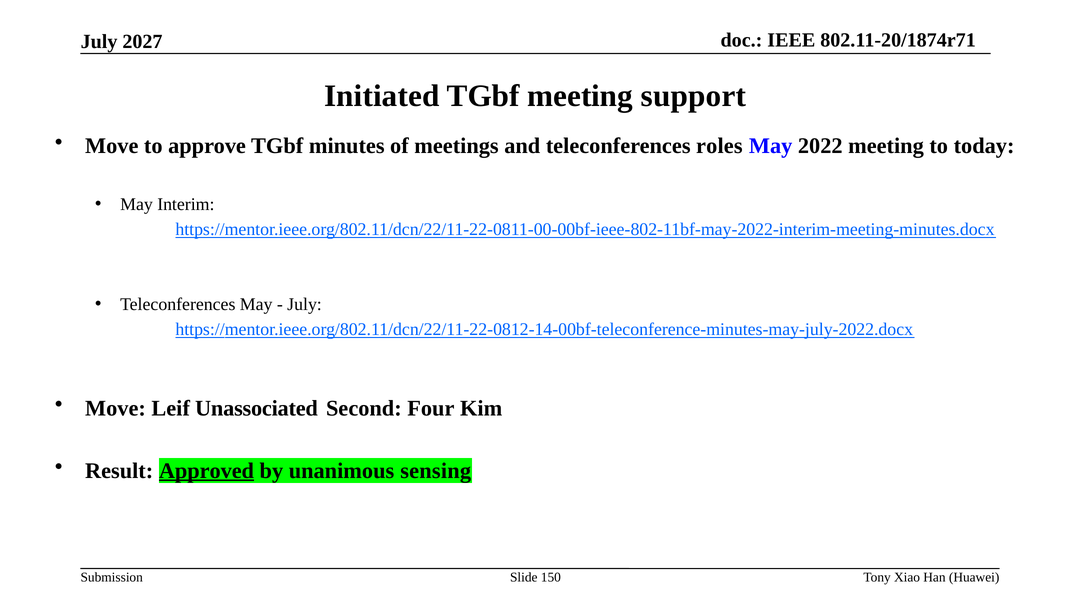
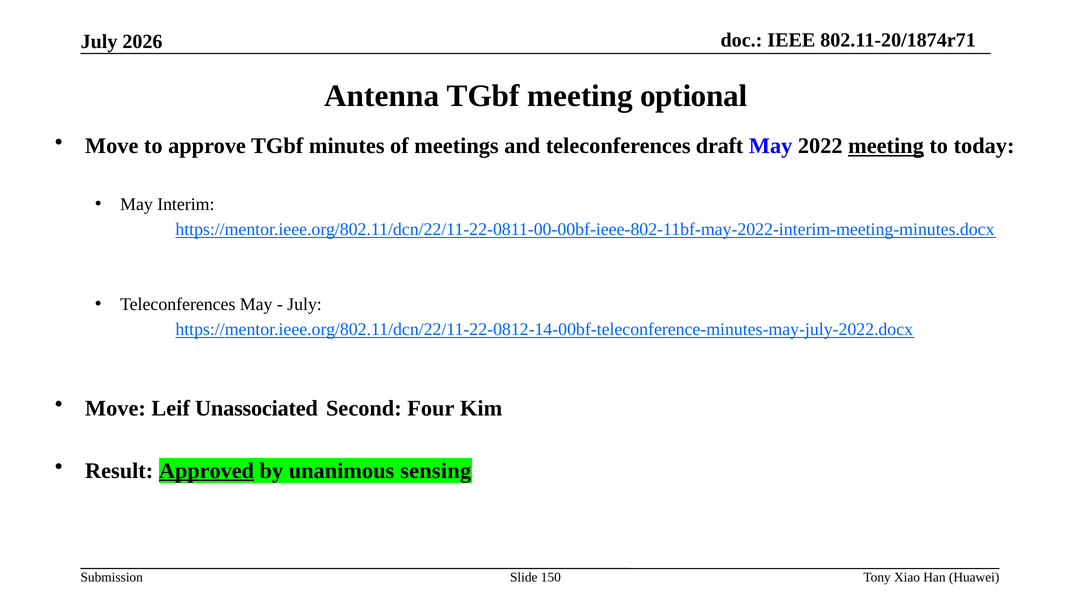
2027: 2027 -> 2026 (142, 42)
Initiated: Initiated -> Antenna (382, 96)
support: support -> optional (694, 96)
roles: roles -> draft (720, 146)
meeting underline: none -> present (886, 146)
